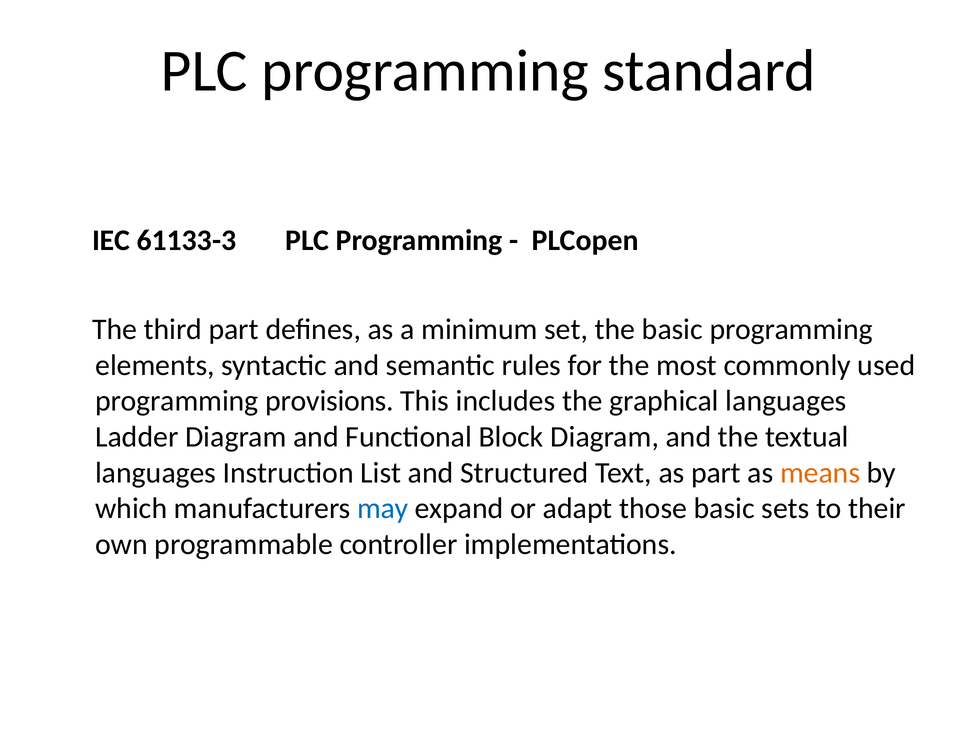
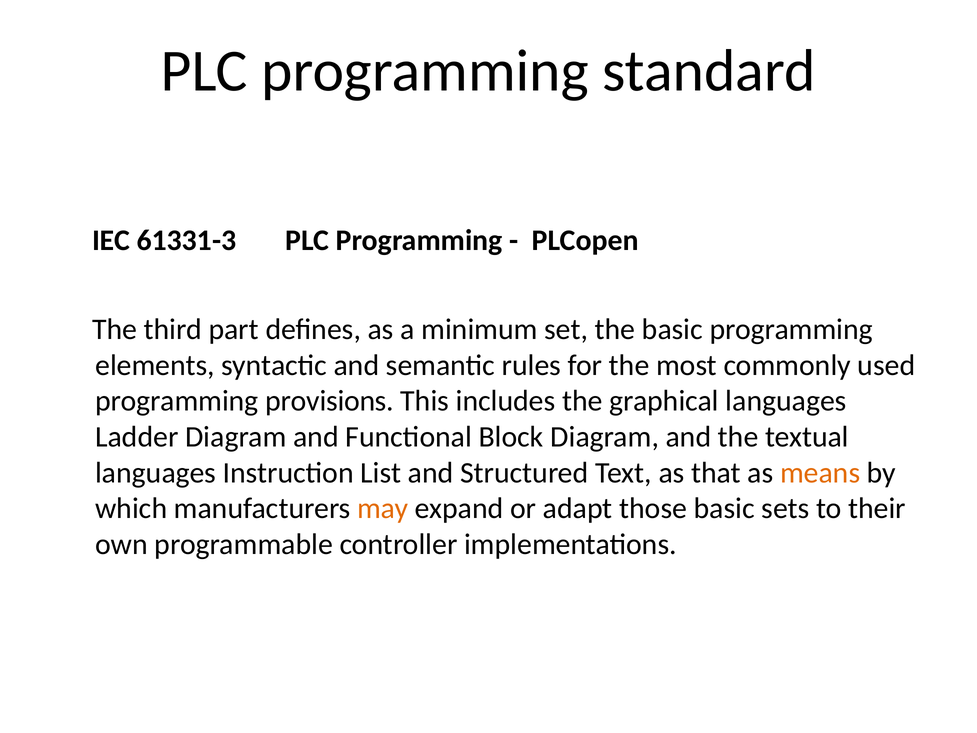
61133-3: 61133-3 -> 61331-3 (186, 240)
as part: part -> that (716, 473)
may colour: blue -> orange (383, 508)
